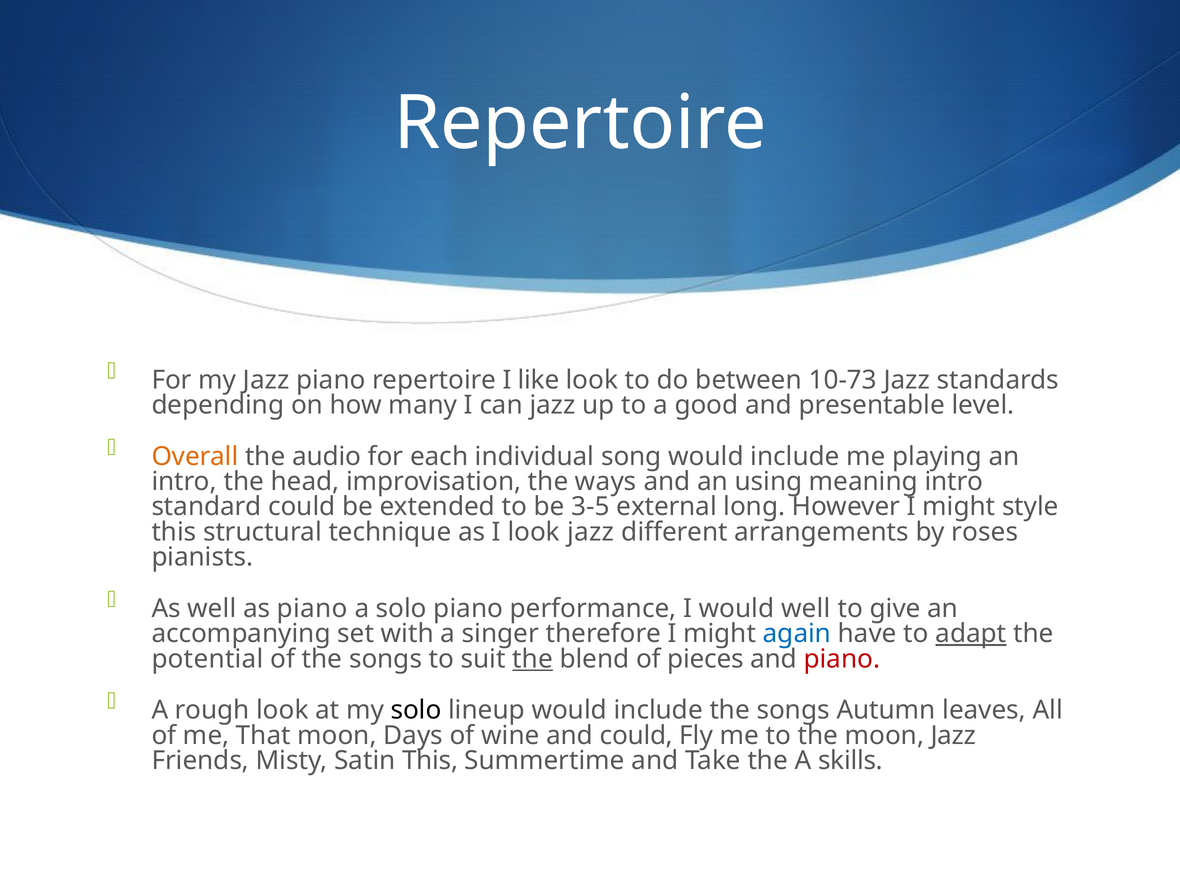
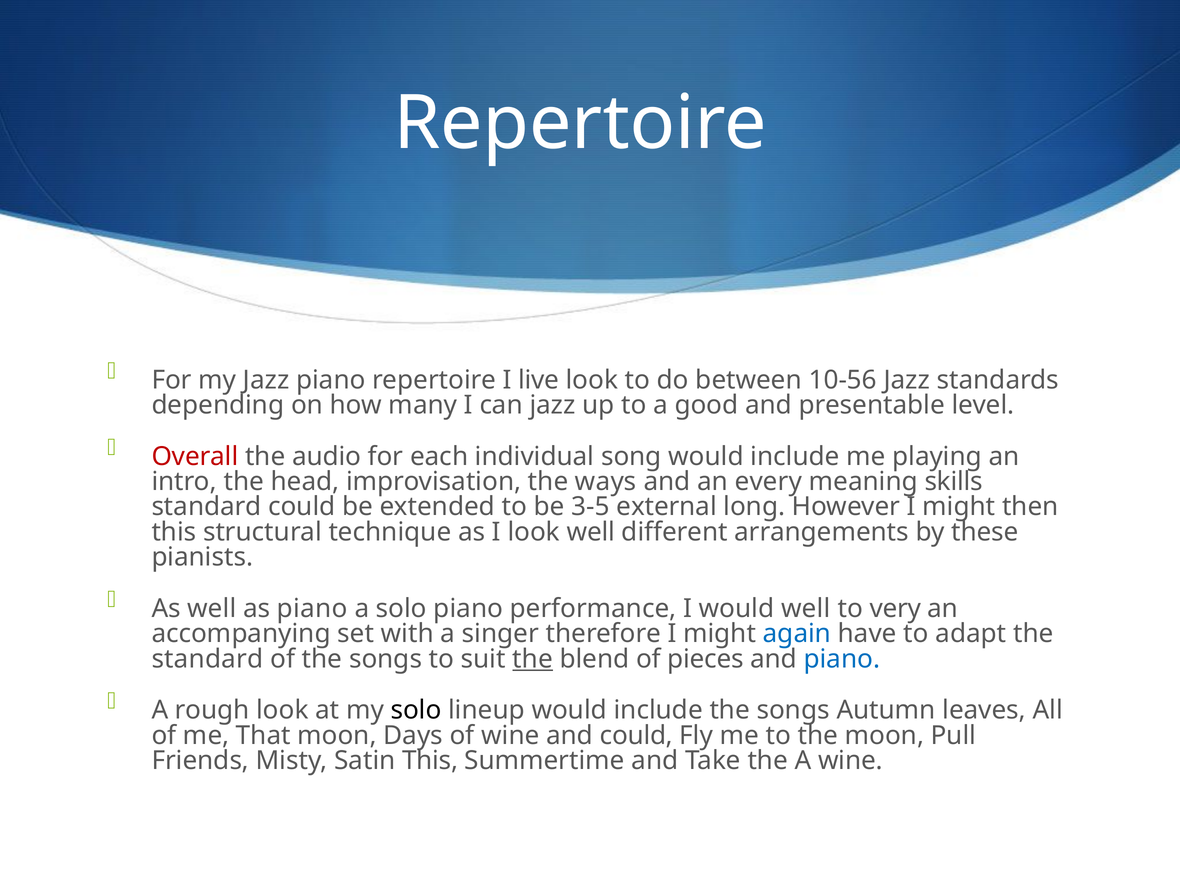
like: like -> live (539, 380)
10-73: 10-73 -> 10-56 (843, 380)
Overall colour: orange -> red (195, 456)
using: using -> every (768, 482)
meaning intro: intro -> skills (954, 482)
style: style -> then (1030, 507)
look jazz: jazz -> well (591, 532)
roses: roses -> these (985, 532)
give: give -> very (895, 609)
adapt underline: present -> none (971, 634)
potential: potential -> standard (208, 659)
piano colour: red -> blue (842, 659)
moon Jazz: Jazz -> Pull (953, 735)
A skills: skills -> wine (850, 761)
